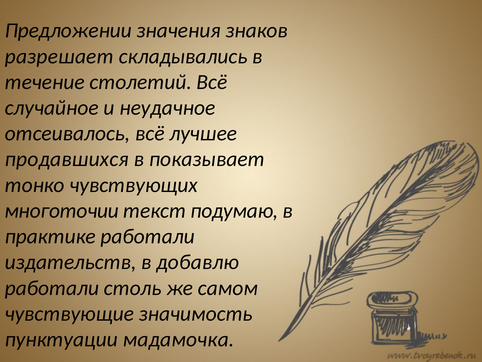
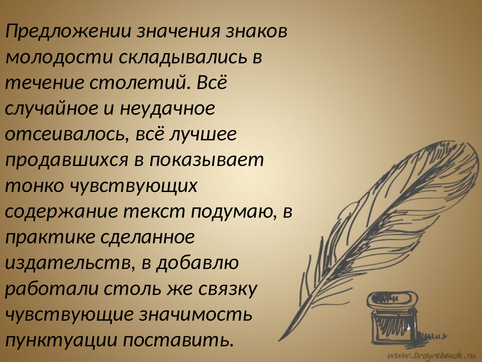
разрешает: разрешает -> молодости (59, 56)
многоточии: многоточии -> содержание (62, 210)
практике работали: работали -> сделанное (148, 236)
самом: самом -> связку (228, 288)
мадамочка: мадамочка -> поставить (179, 339)
